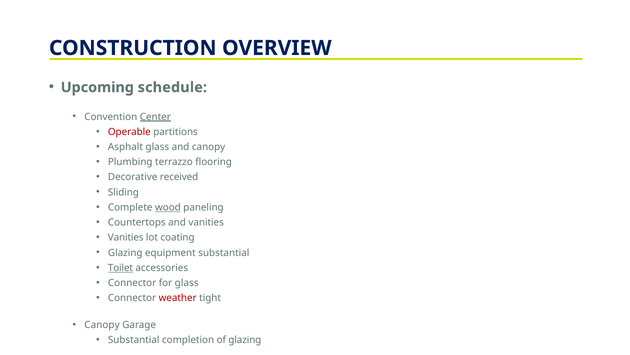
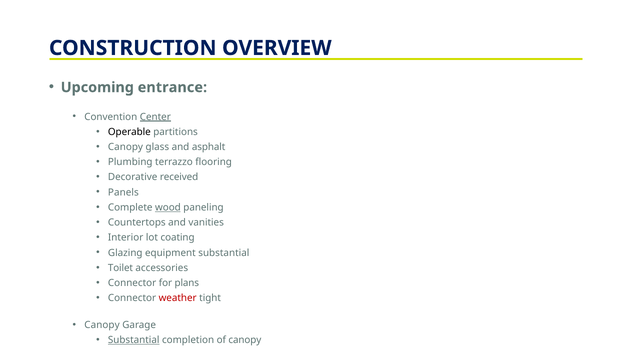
schedule: schedule -> entrance (172, 87)
Operable colour: red -> black (129, 132)
Asphalt: Asphalt -> Canopy (125, 147)
and canopy: canopy -> asphalt (209, 147)
Sliding: Sliding -> Panels (123, 192)
Vanities: Vanities -> Interior (126, 237)
Toilet underline: present -> none (120, 267)
for glass: glass -> plans (187, 283)
Substantial underline: none -> present (134, 340)
of glazing: glazing -> canopy (245, 340)
